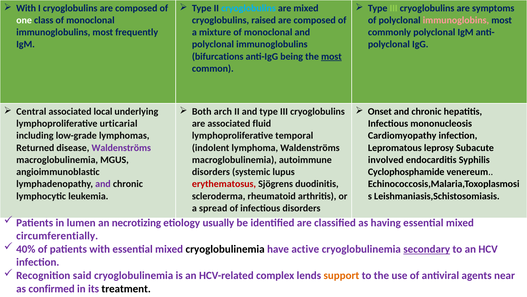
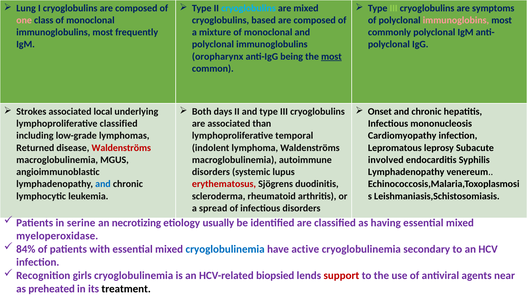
With: With -> Lung (26, 8)
one colour: white -> pink (24, 20)
raised: raised -> based (264, 20)
bifurcations: bifurcations -> oropharynx (218, 56)
Central: Central -> Strokes (31, 111)
arch: arch -> days (223, 111)
lymphoproliferative urticarial: urticarial -> classified (119, 123)
fluid: fluid -> than (262, 123)
Waldenströms colour: purple -> red (121, 147)
Cyclophosphamide: Cyclophosphamide -> Lymphadenopathy (406, 172)
and colour: purple -> blue (103, 184)
lumen: lumen -> serine (81, 222)
circumferentially: circumferentially -> myeloperoxidase (57, 235)
40%: 40% -> 84% (26, 249)
cryoglobulinemia colour: black -> blue (225, 249)
secondary underline: present -> none (427, 249)
said: said -> girls (82, 275)
complex: complex -> biopsied (275, 275)
support colour: orange -> red (341, 275)
confirmed: confirmed -> preheated (52, 288)
